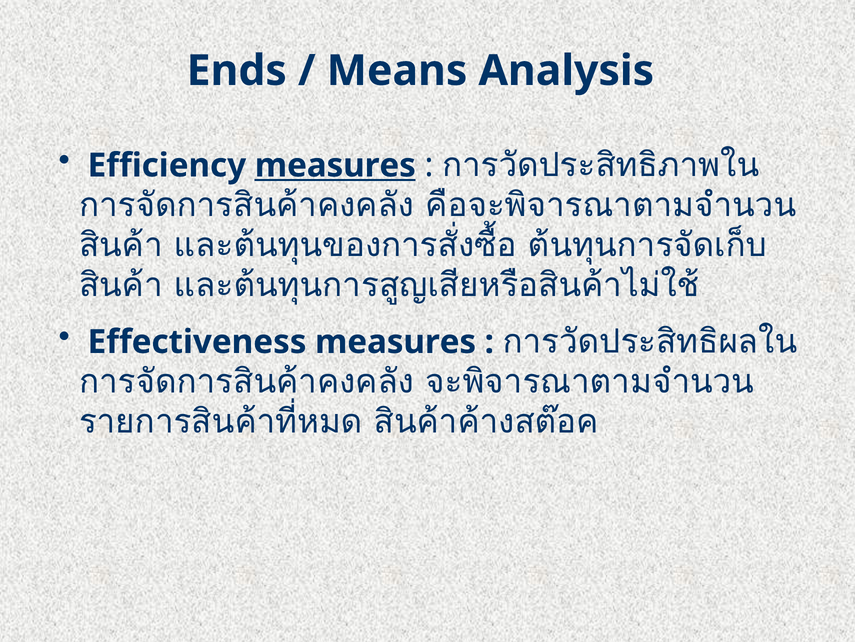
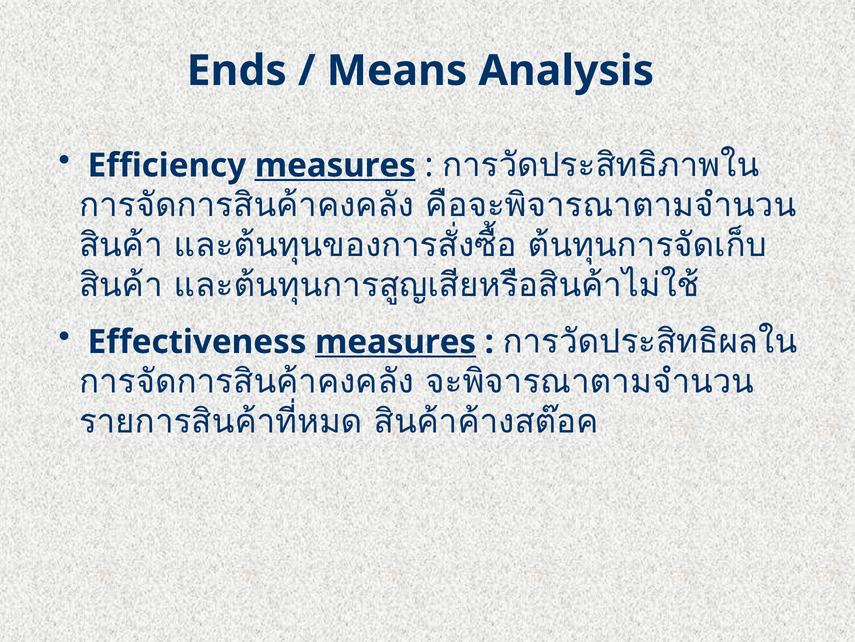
measures underline: none -> present (396, 342)
